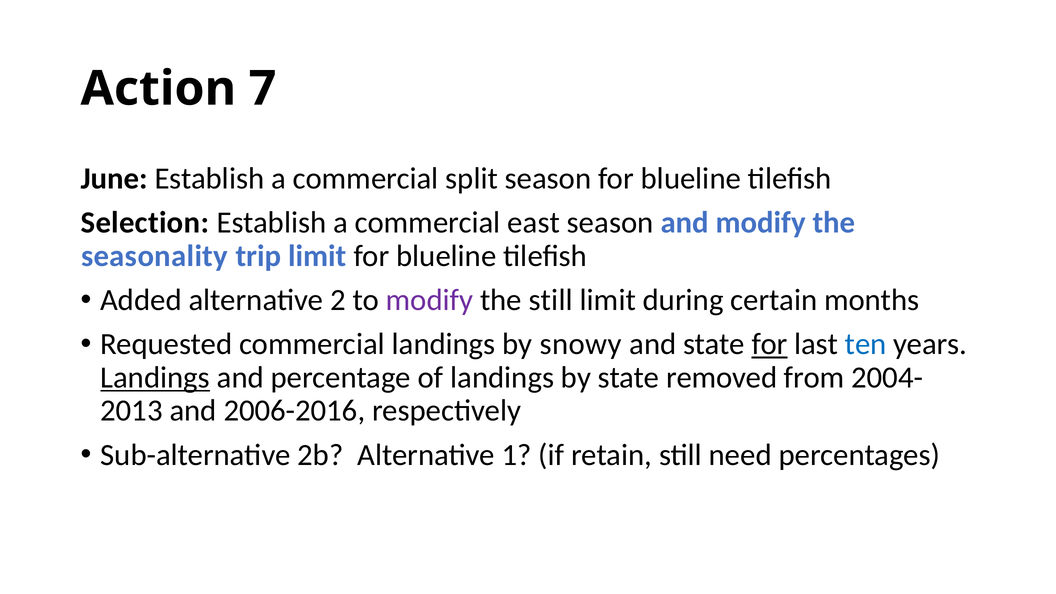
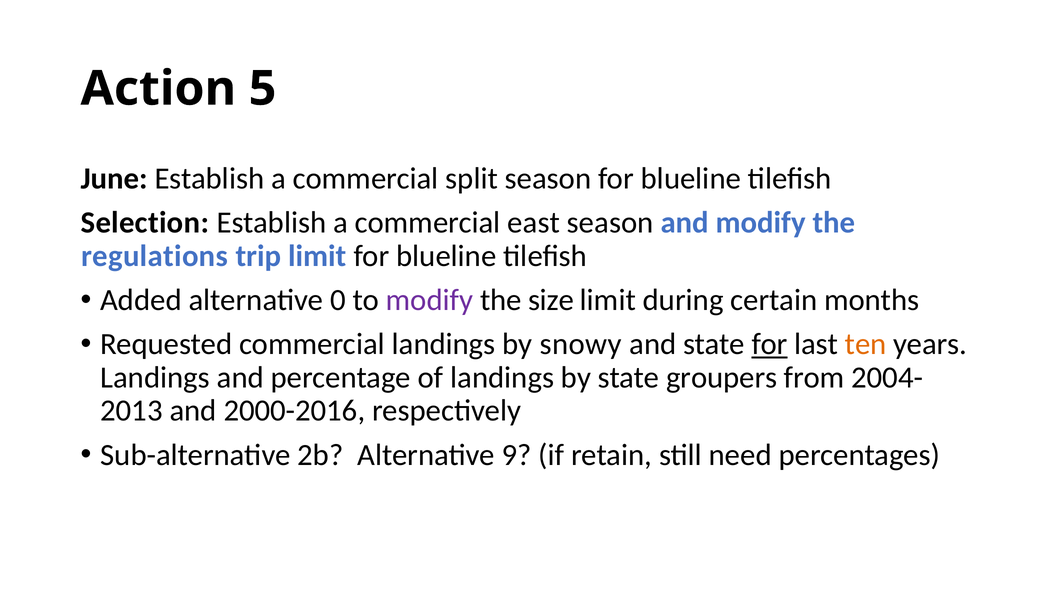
7: 7 -> 5 (263, 89)
seasonality: seasonality -> regulations (155, 256)
2: 2 -> 0 (338, 300)
the still: still -> size (551, 300)
ten colour: blue -> orange (866, 344)
Landings underline: present -> none (155, 378)
removed: removed -> groupers (722, 378)
2006-2016: 2006-2016 -> 2000-2016 (294, 411)
1: 1 -> 9 (517, 455)
